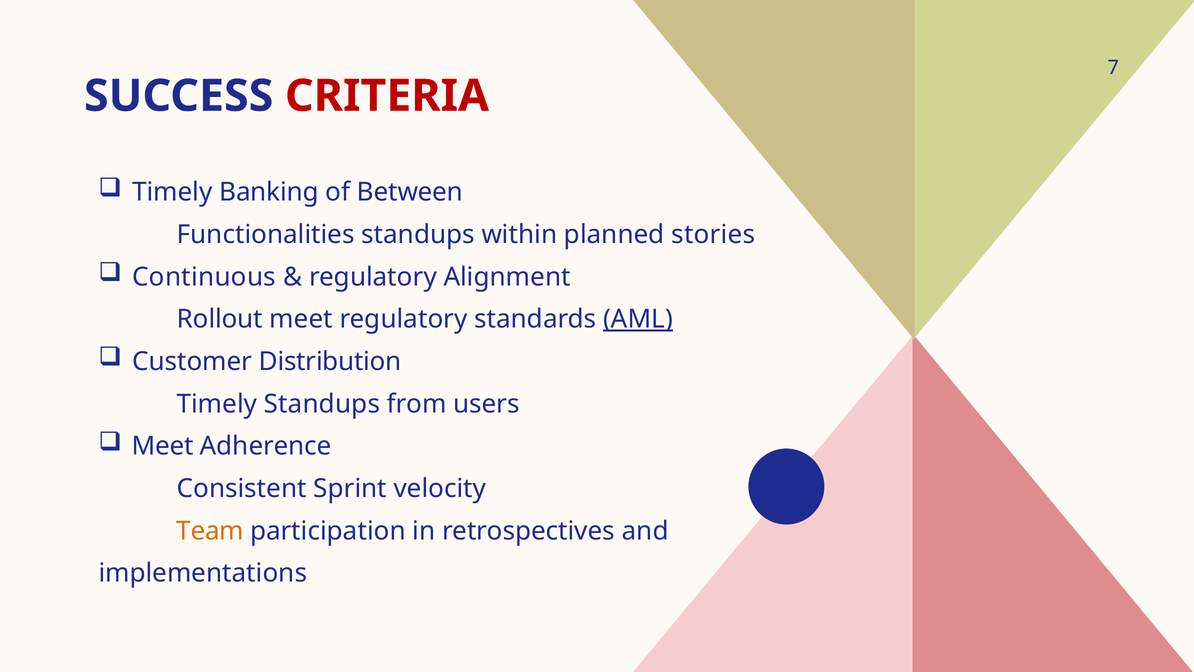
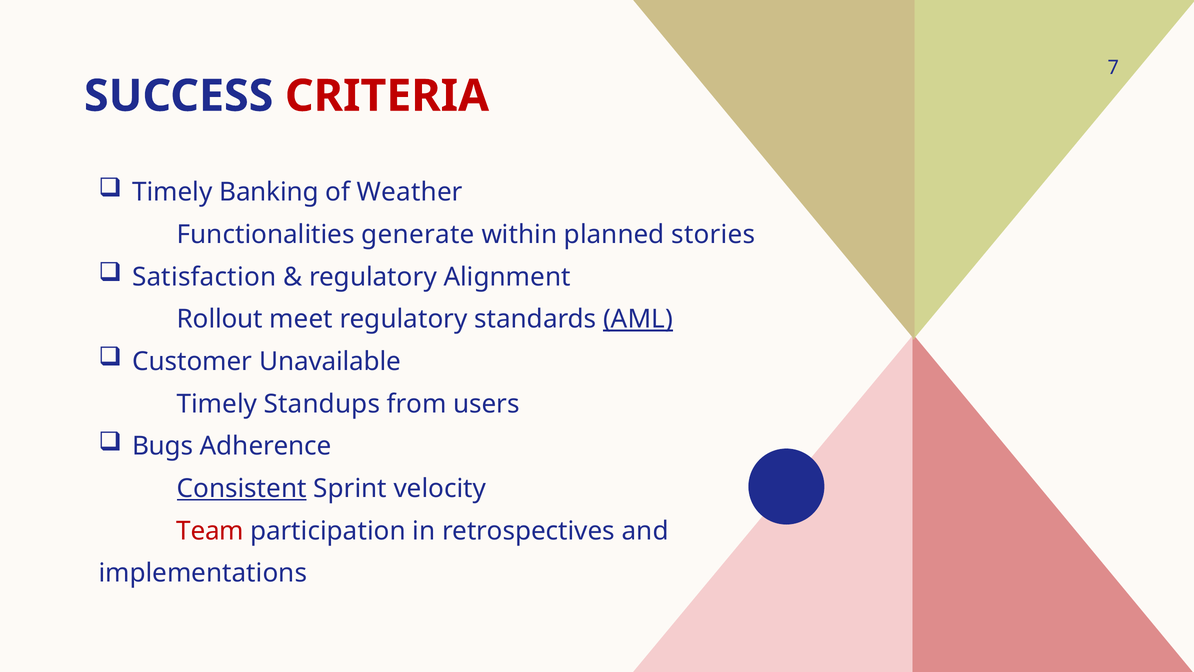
Between: Between -> Weather (410, 192)
Functionalities standups: standups -> generate (418, 234)
Continuous: Continuous -> Satisfaction (204, 277)
Distribution: Distribution -> Unavailable (330, 361)
Meet: Meet -> Bugs (163, 446)
Consistent underline: none -> present (242, 488)
Team colour: orange -> red (210, 531)
